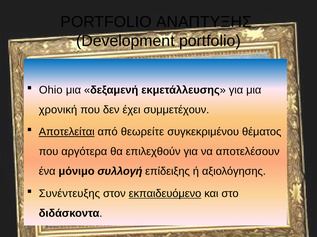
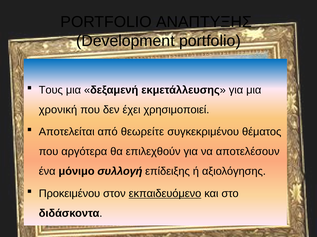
Ohio: Ohio -> Τους (51, 90)
συμμετέχουν: συμμετέχουν -> χρησιμοποιεί (176, 110)
Αποτελείται underline: present -> none (67, 132)
Συνέντευξης: Συνέντευξης -> Προκειμένου (69, 194)
